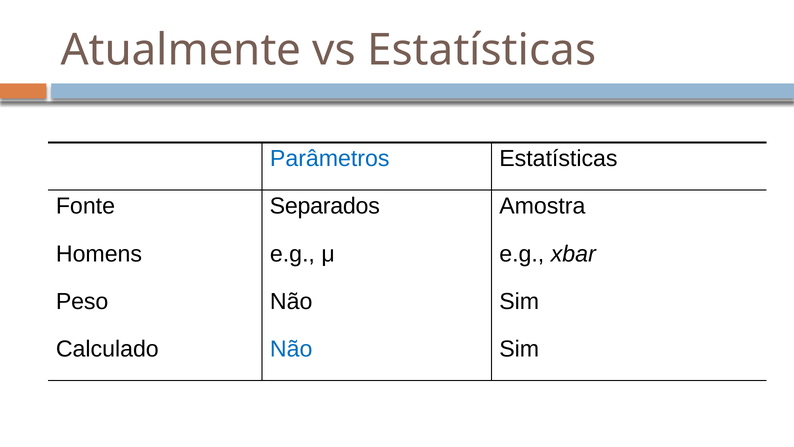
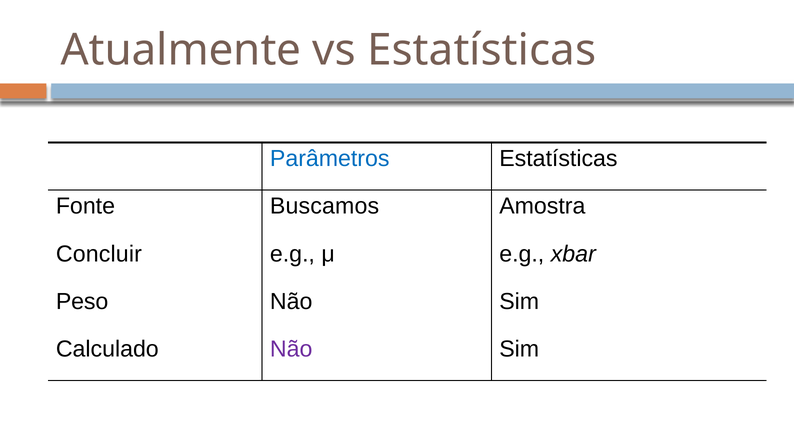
Separados: Separados -> Buscamos (325, 206)
Homens: Homens -> Concluir (99, 254)
Não colour: blue -> purple (291, 349)
